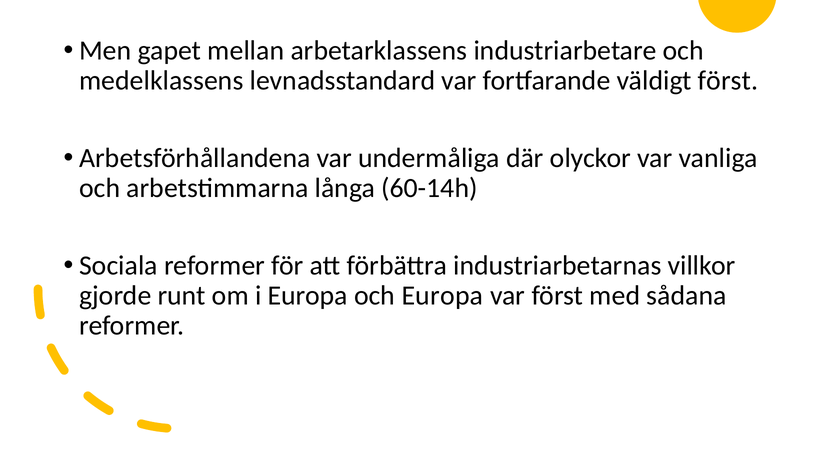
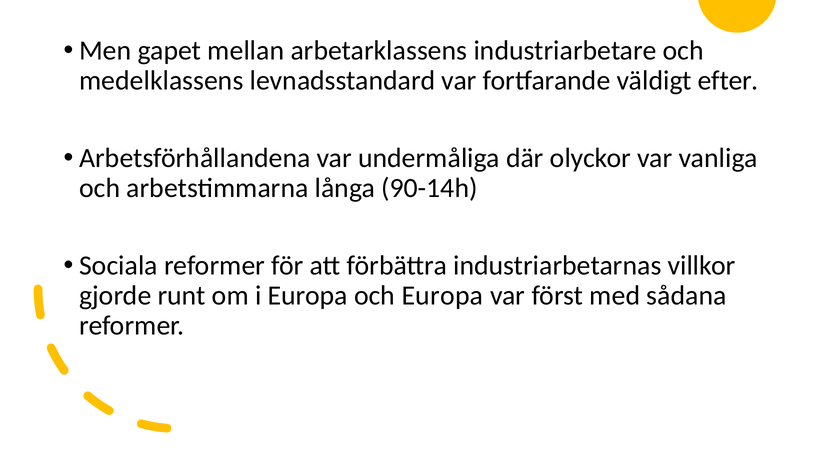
väldigt först: först -> efter (728, 81)
60-14h: 60-14h -> 90-14h (429, 188)
